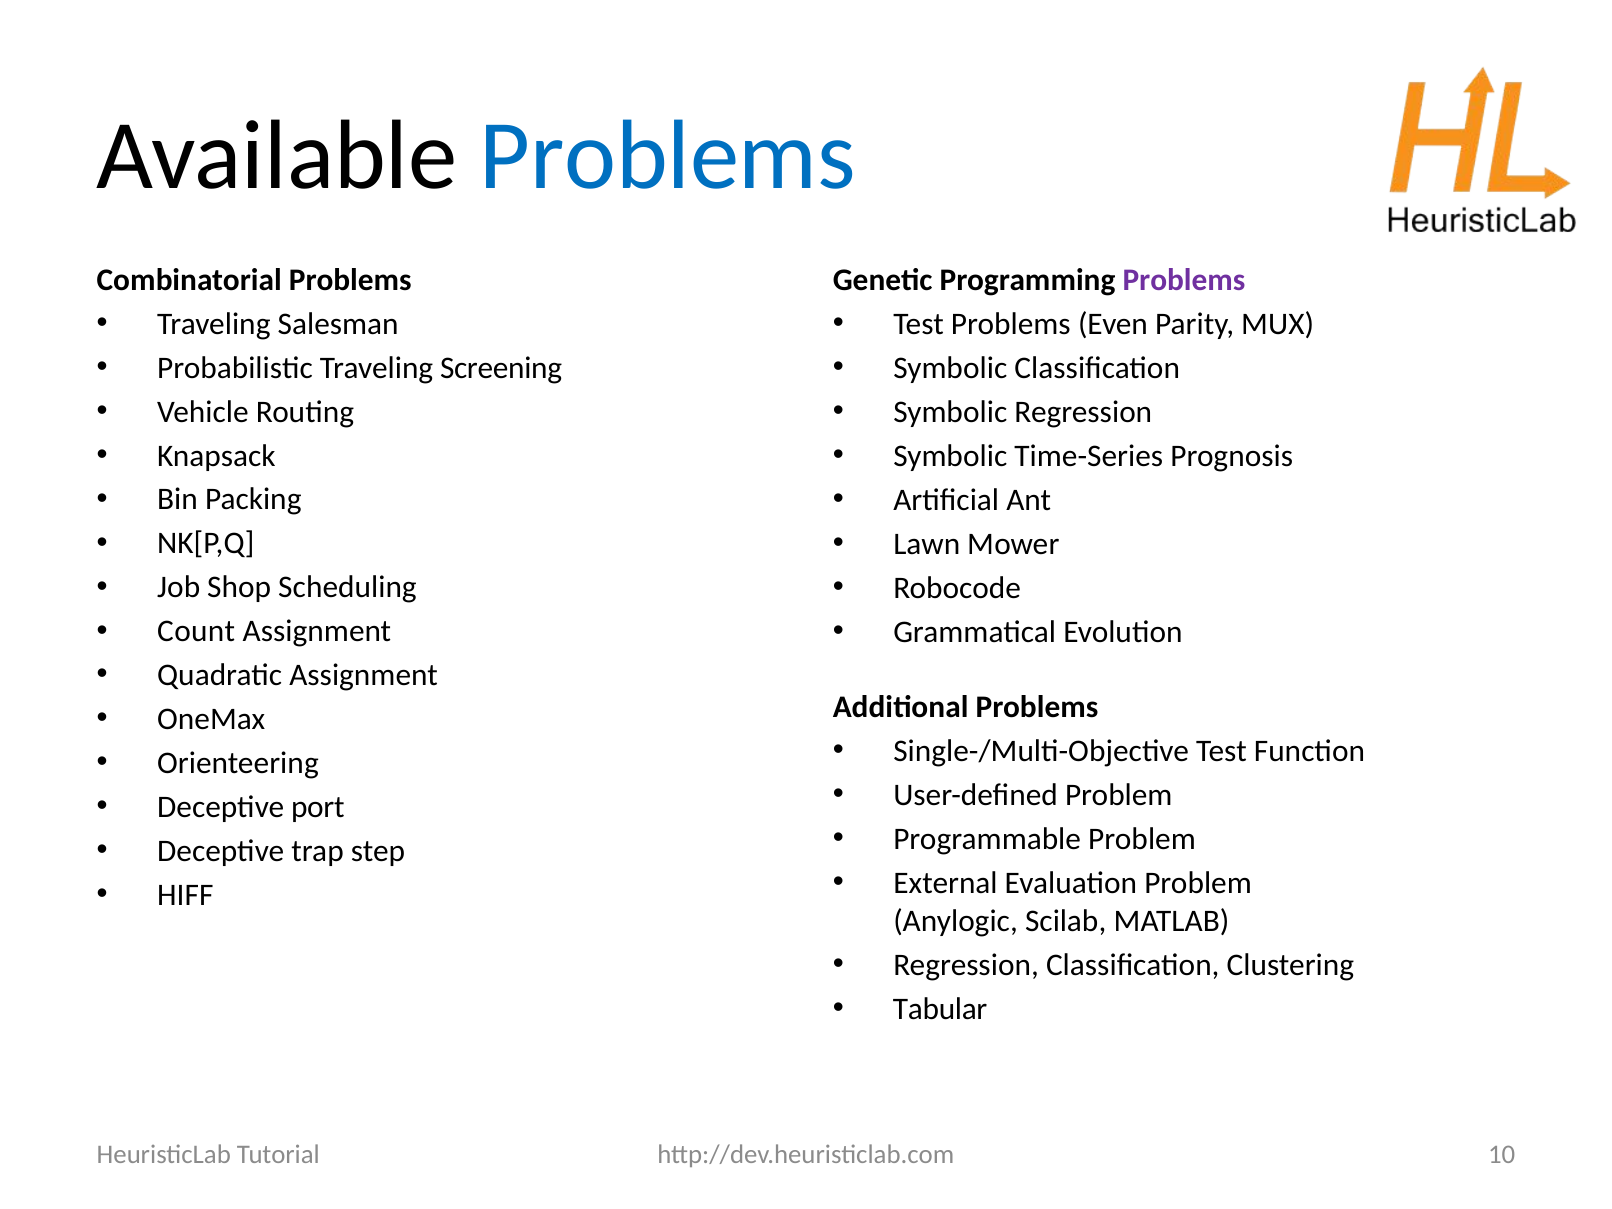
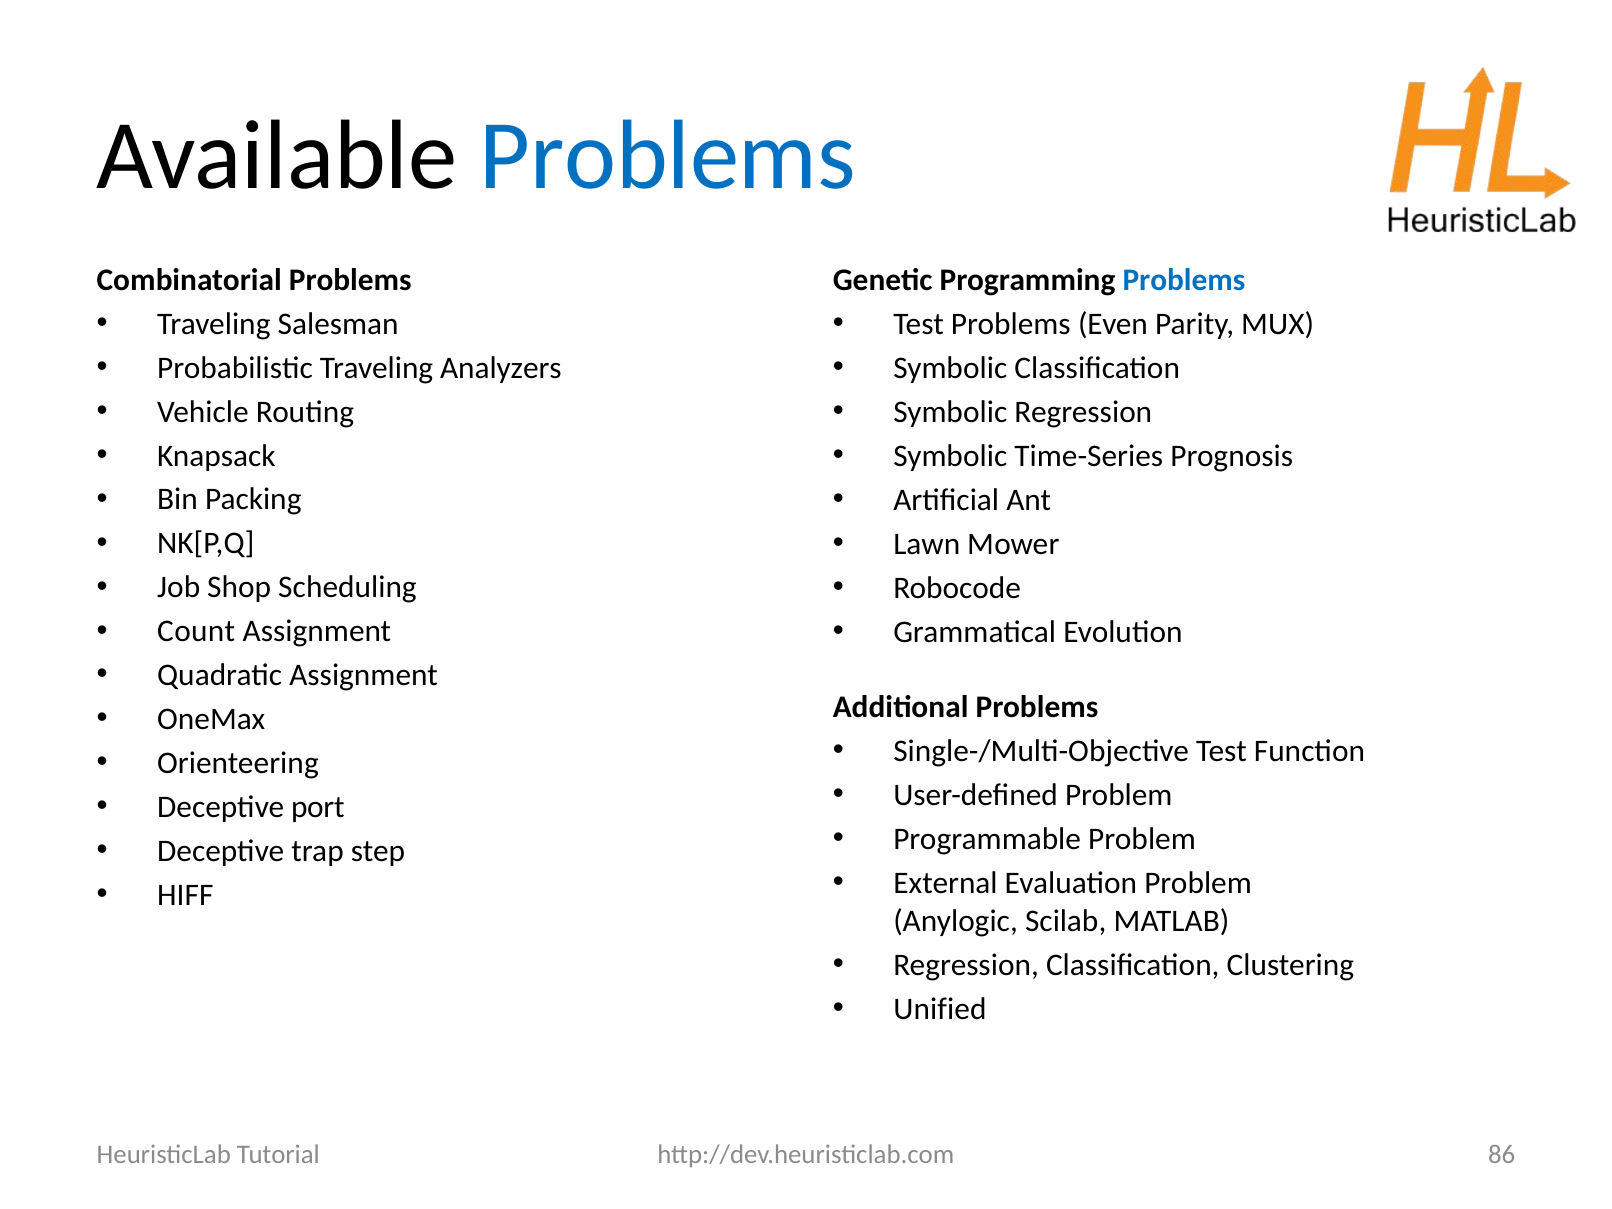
Problems colour: purple -> blue (1184, 280)
Screening: Screening -> Analyzers (501, 368)
Tabular: Tabular -> Unified (940, 1009)
10: 10 -> 86 (1502, 1154)
